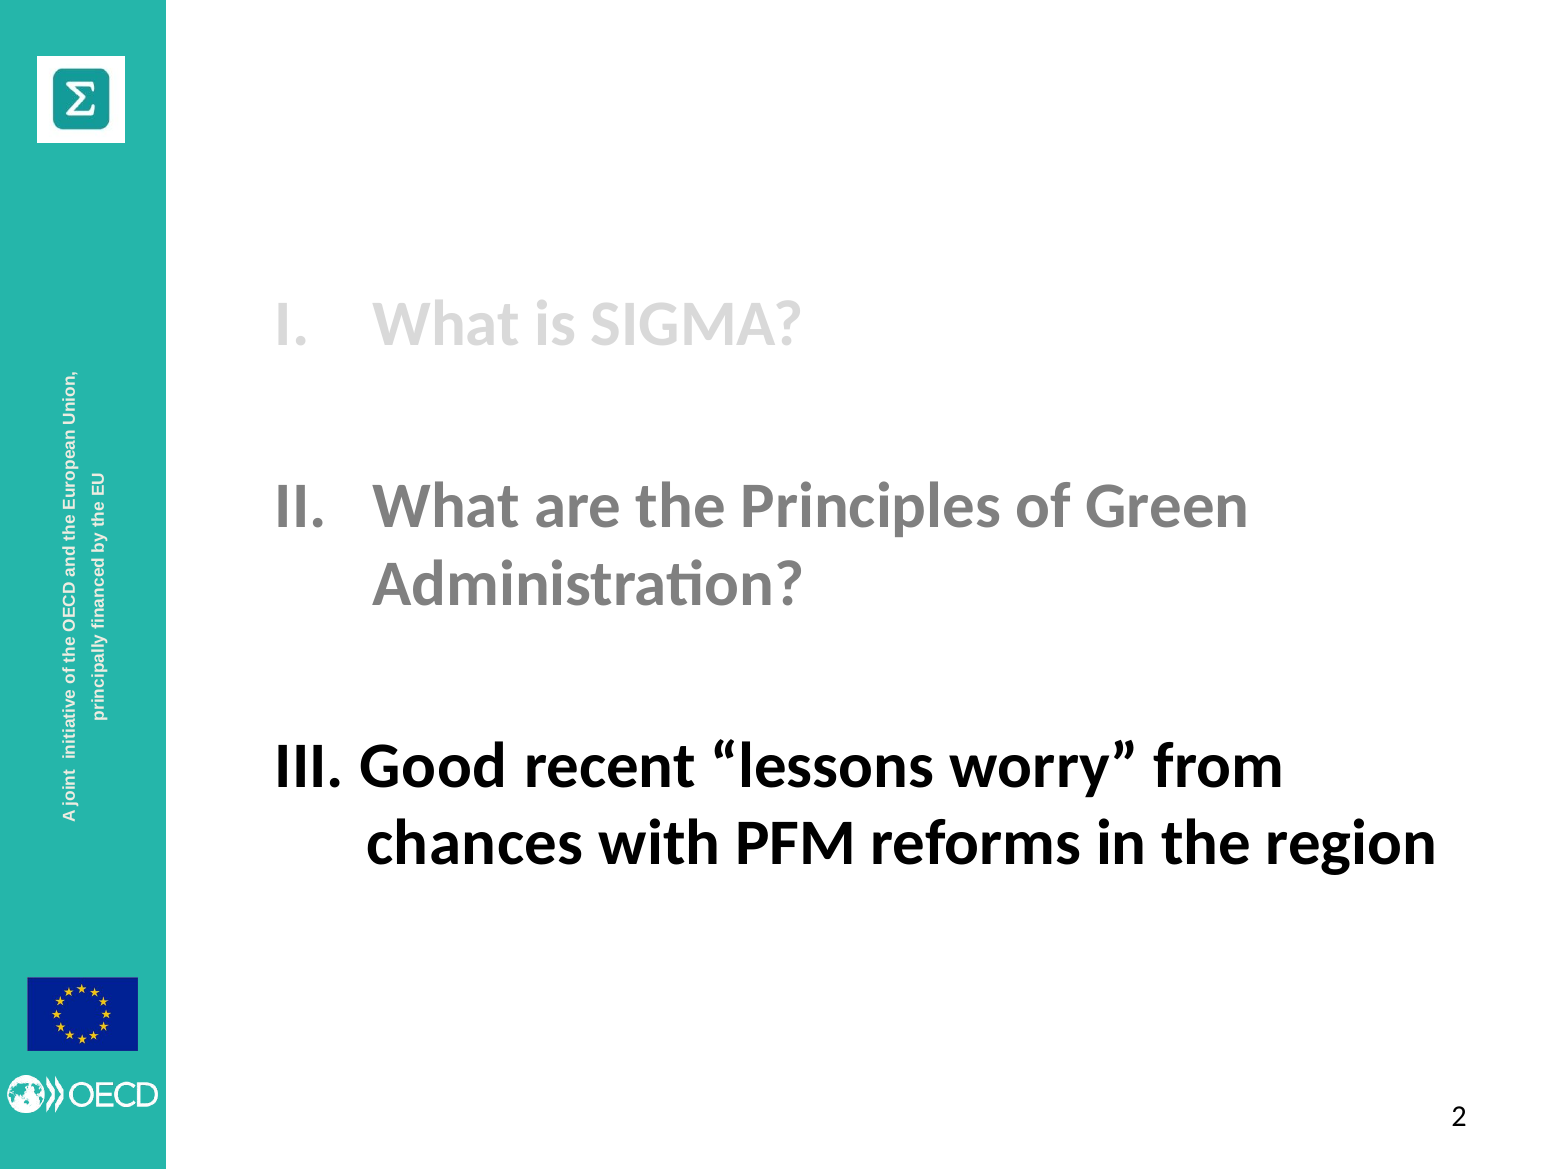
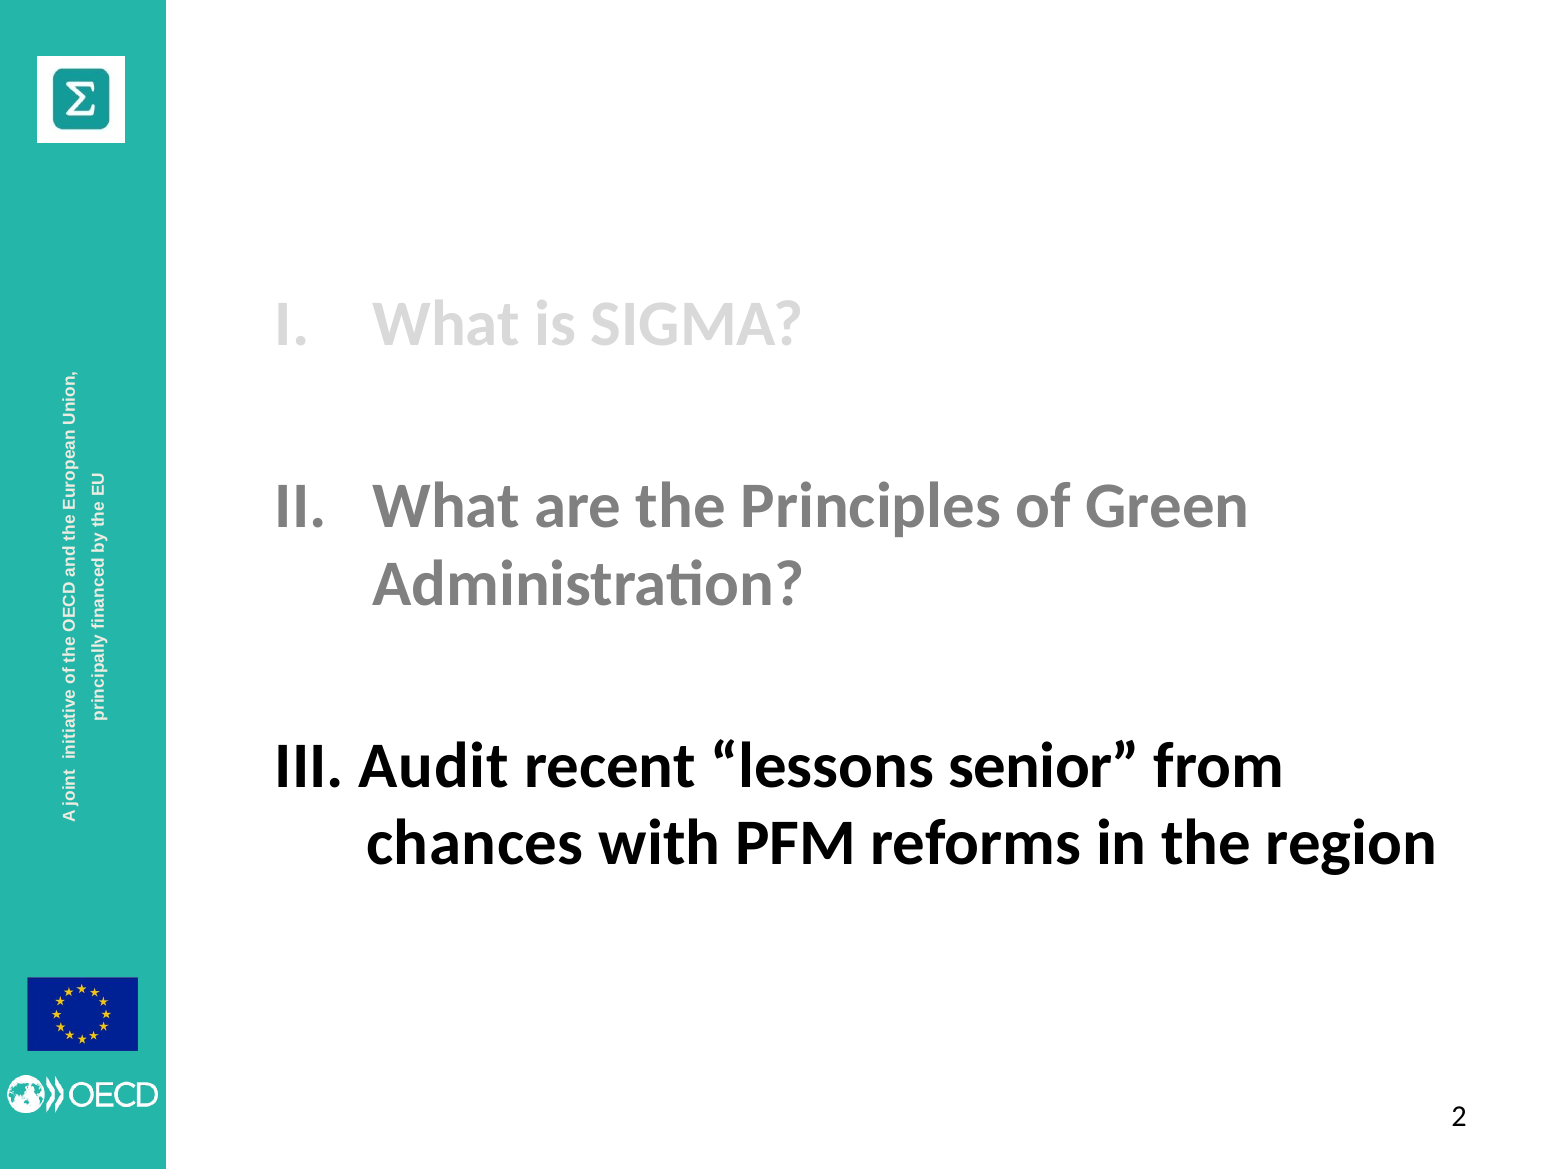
Good: Good -> Audit (434, 765)
worry: worry -> senior (1044, 765)
